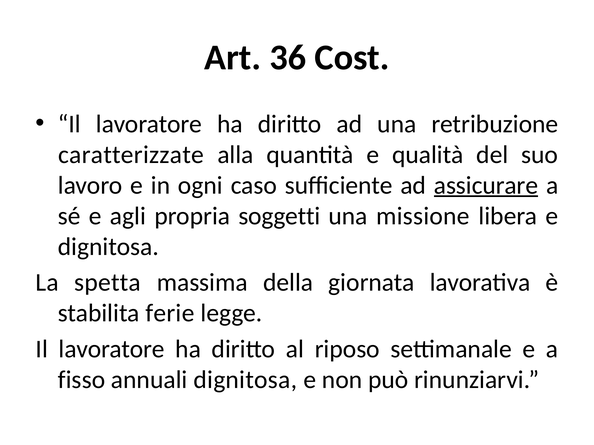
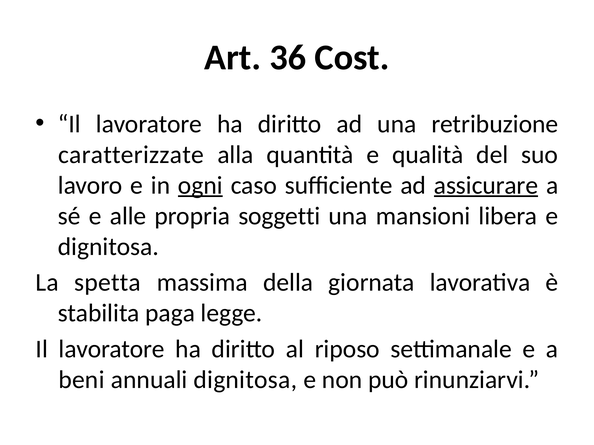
ogni underline: none -> present (200, 185)
agli: agli -> alle (128, 216)
missione: missione -> mansioni (423, 216)
ferie: ferie -> paga (170, 314)
fisso: fisso -> beni (81, 380)
